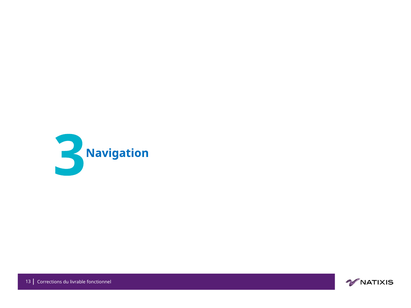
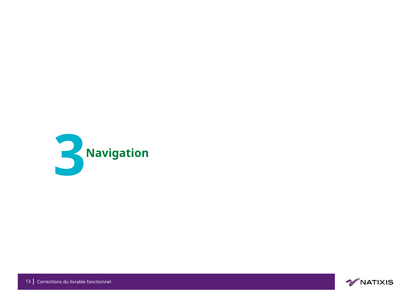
Navigation colour: blue -> green (117, 153)
